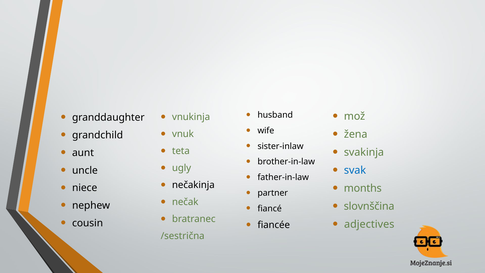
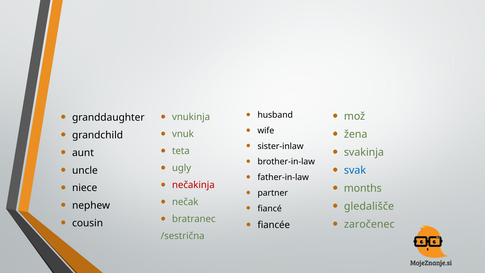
nečakinja colour: black -> red (193, 185)
slovnščina: slovnščina -> gledališče (369, 206)
adjectives: adjectives -> zaročenec (369, 224)
